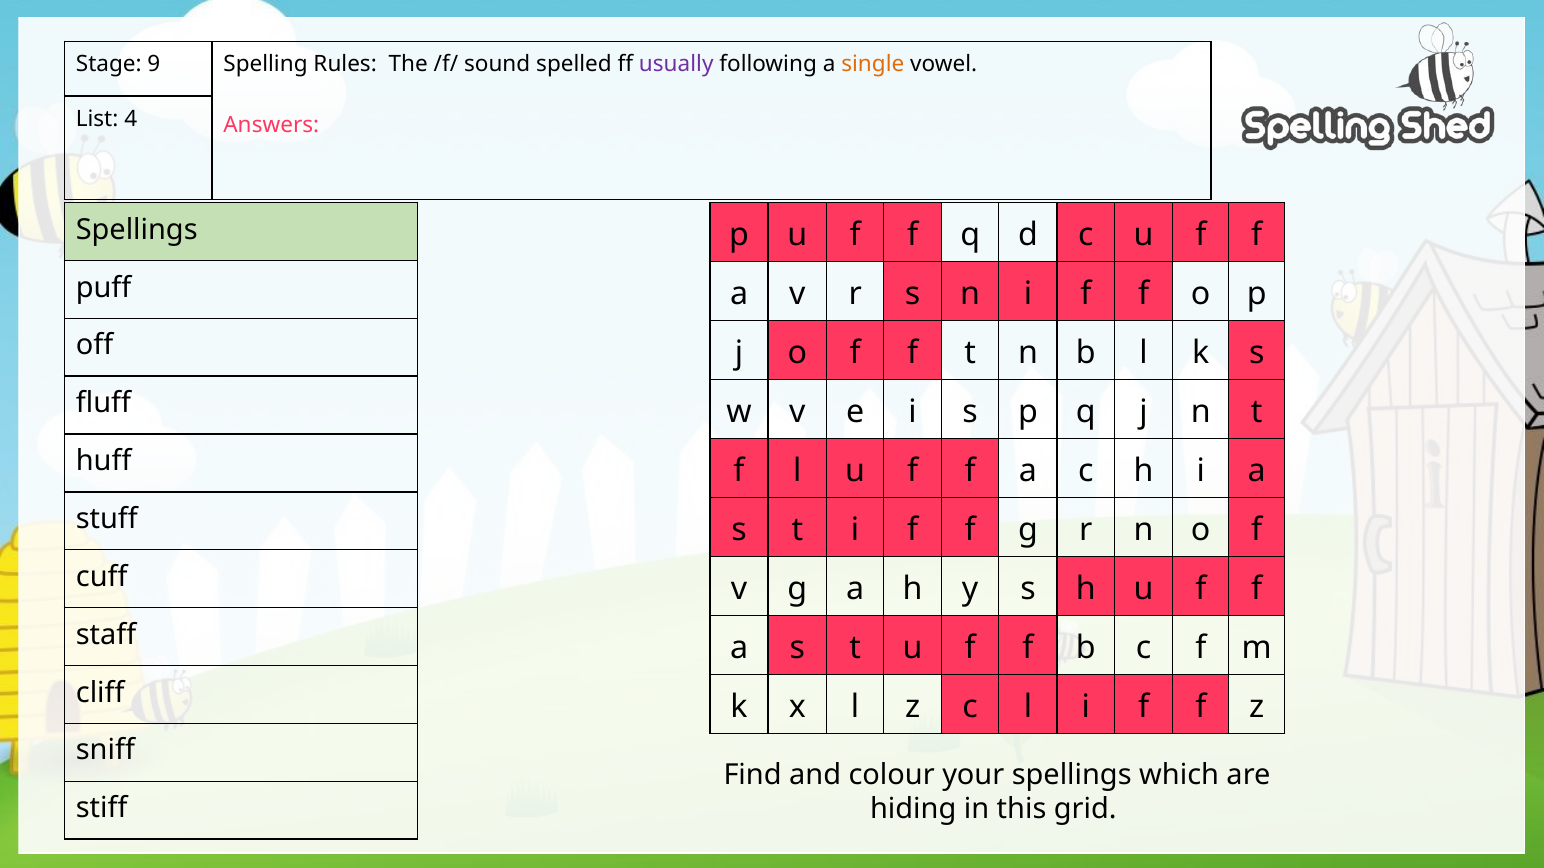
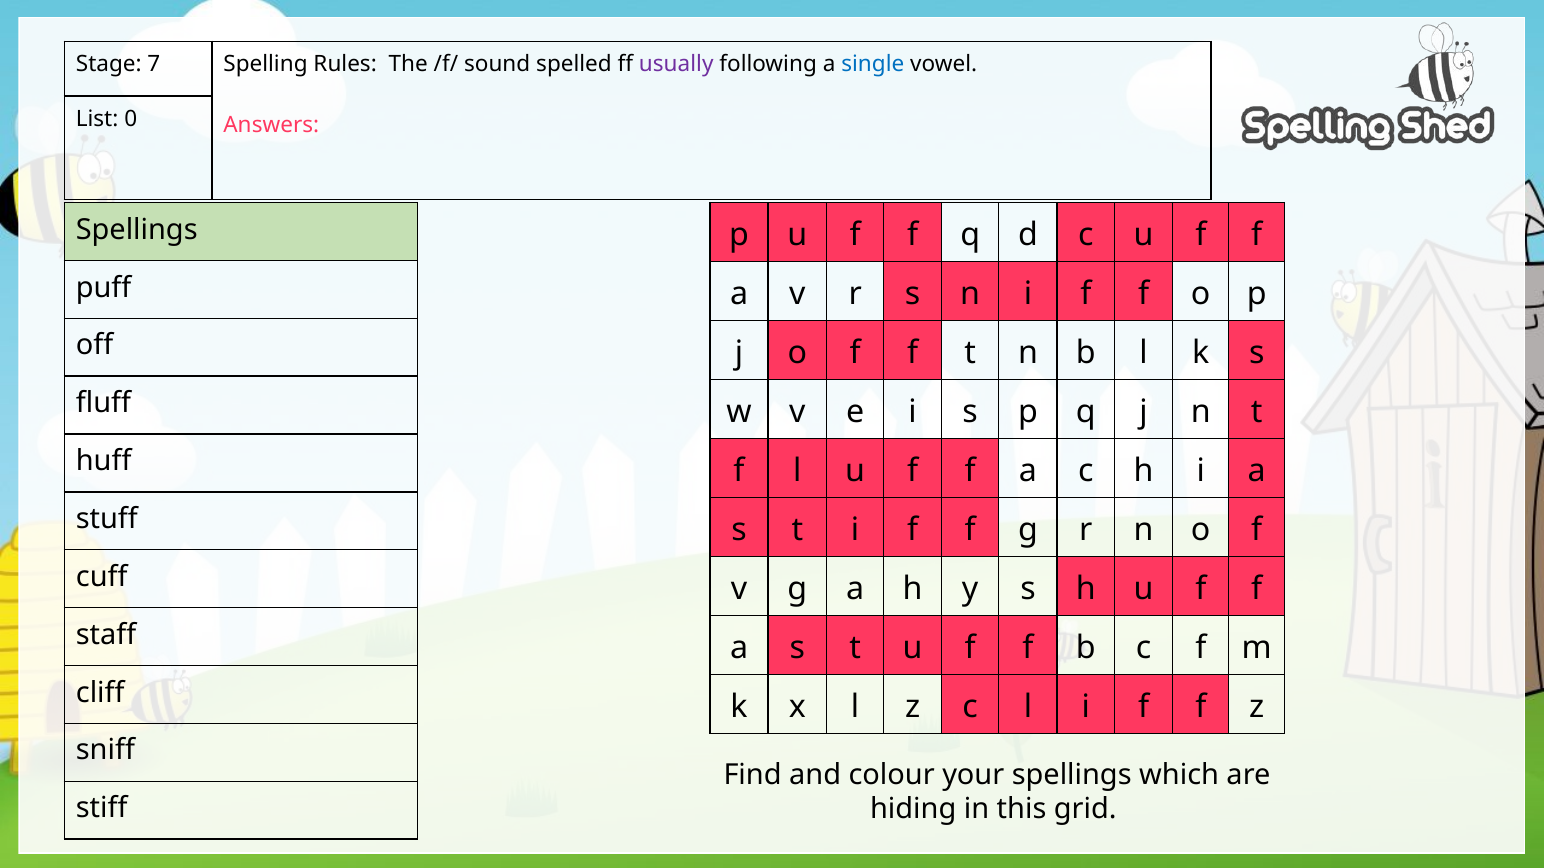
9: 9 -> 7 (154, 64)
single colour: orange -> blue (873, 64)
4: 4 -> 0 (131, 119)
